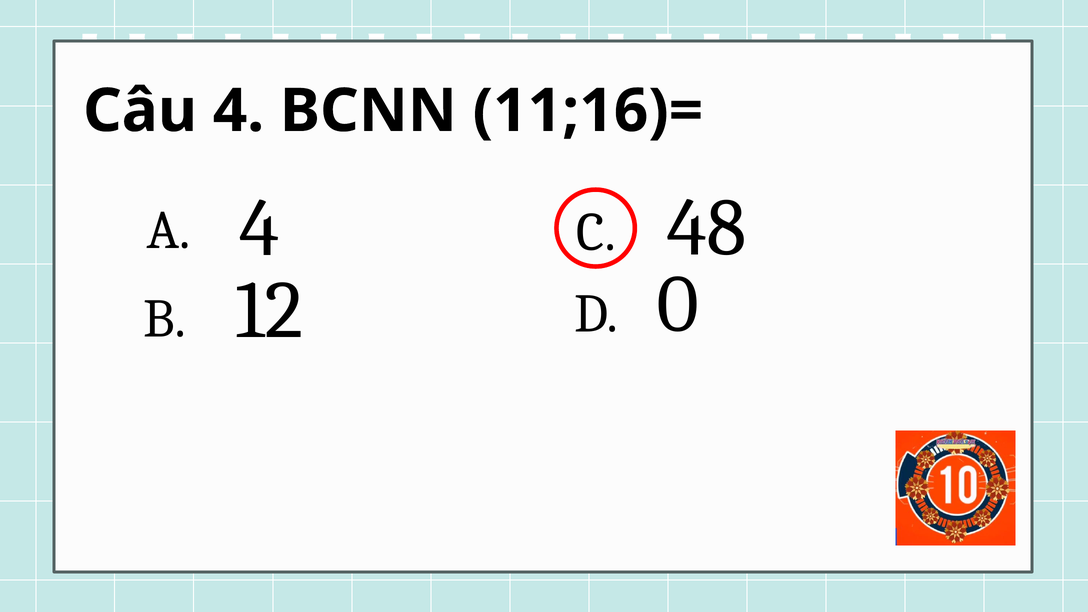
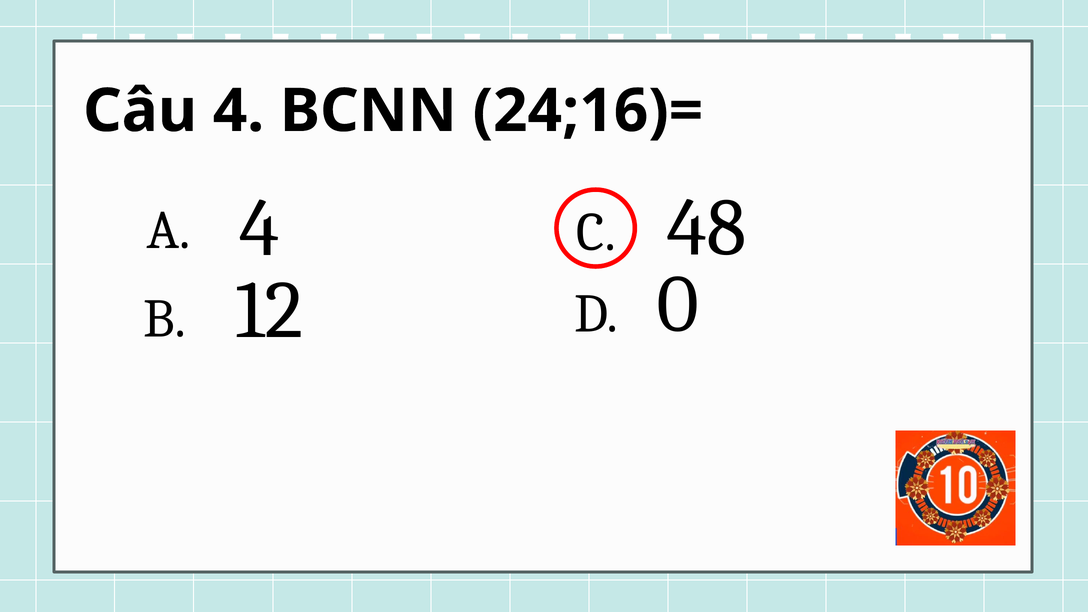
11;16)=: 11;16)= -> 24;16)= (588, 111)
